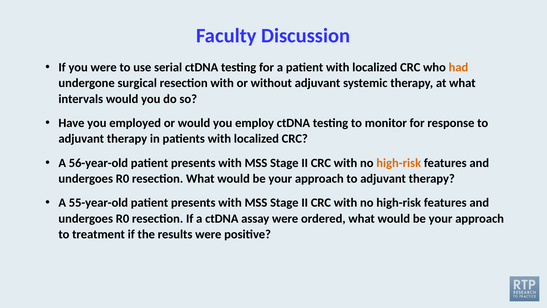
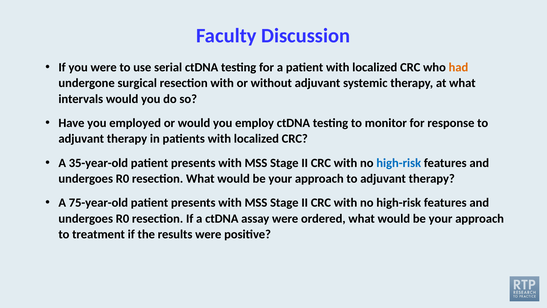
56-year-old: 56-year-old -> 35-year-old (98, 163)
high-risk colour: orange -> blue (399, 163)
55-year-old: 55-year-old -> 75-year-old (98, 203)
